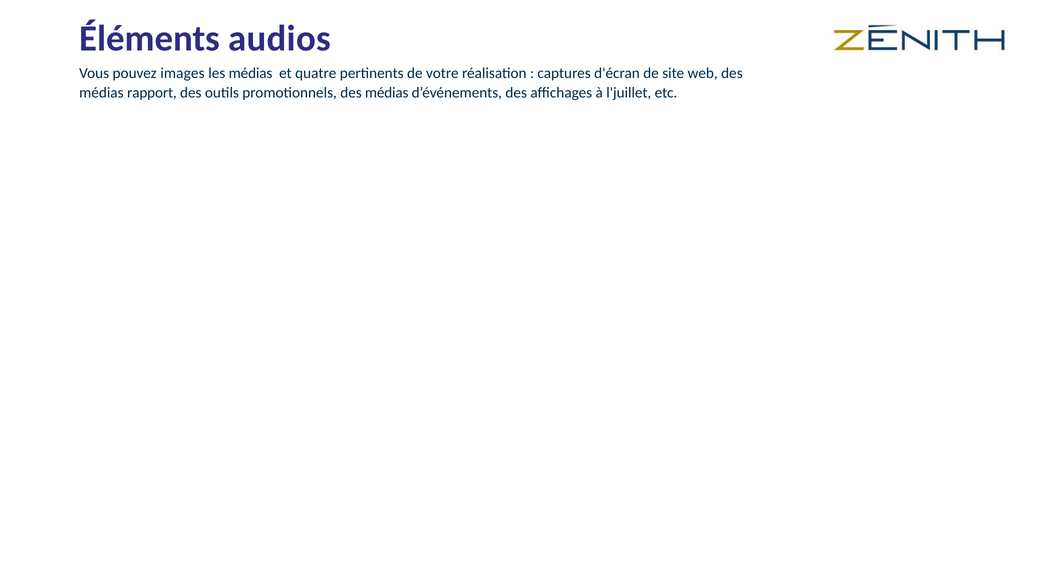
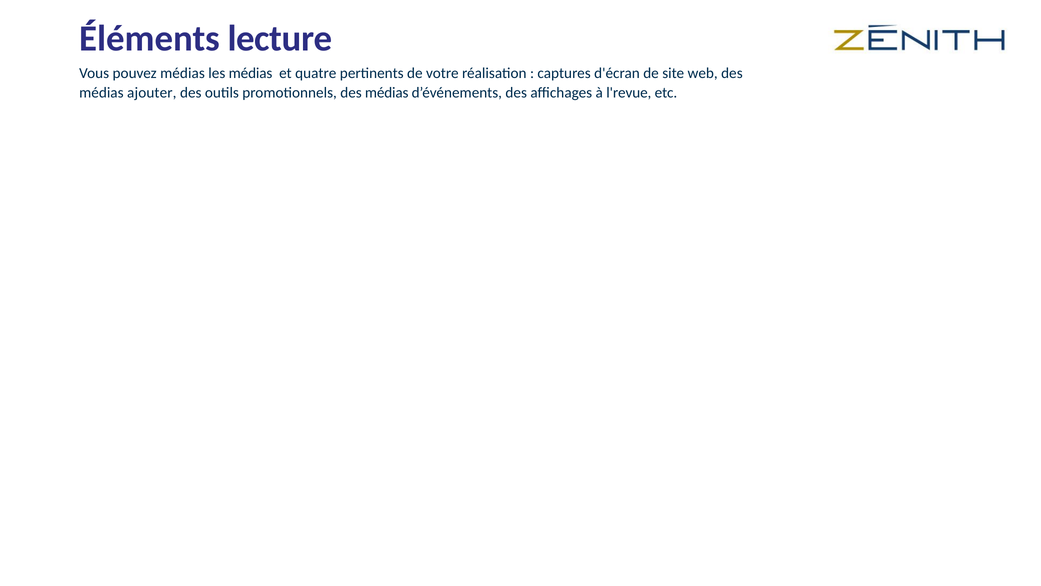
audios: audios -> lecture (280, 39)
pouvez images: images -> médias (182, 73)
rapport: rapport -> ajouter (152, 93)
l'juillet: l'juillet -> l'revue (629, 93)
